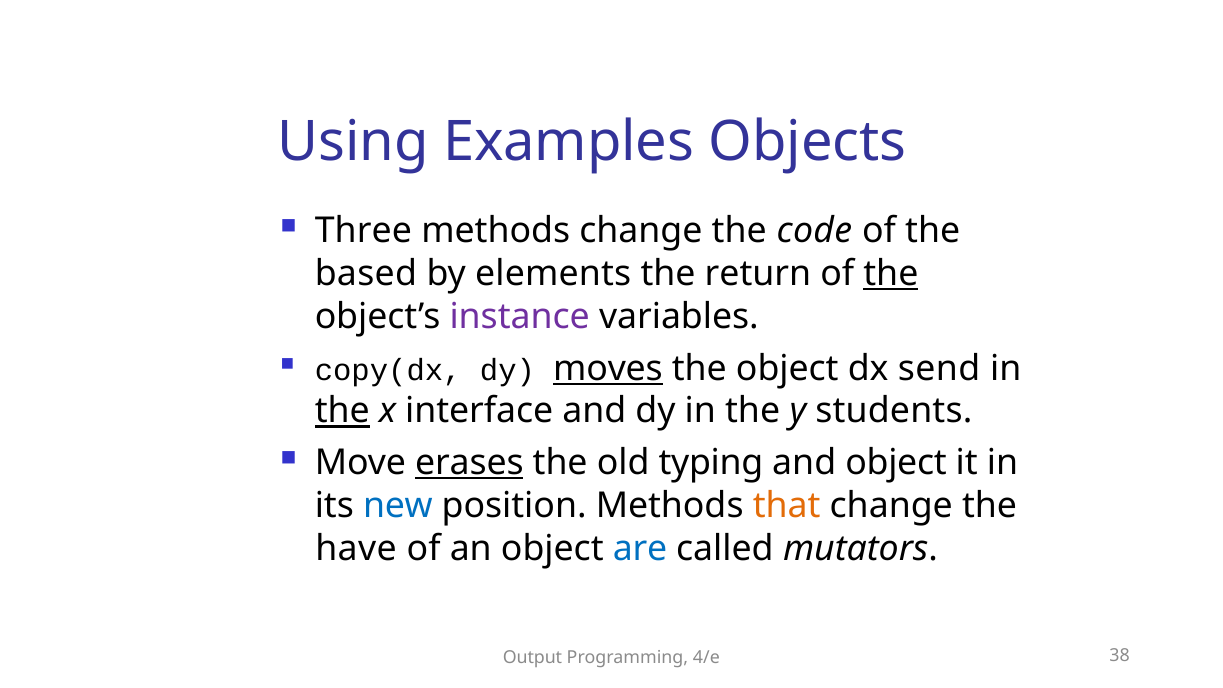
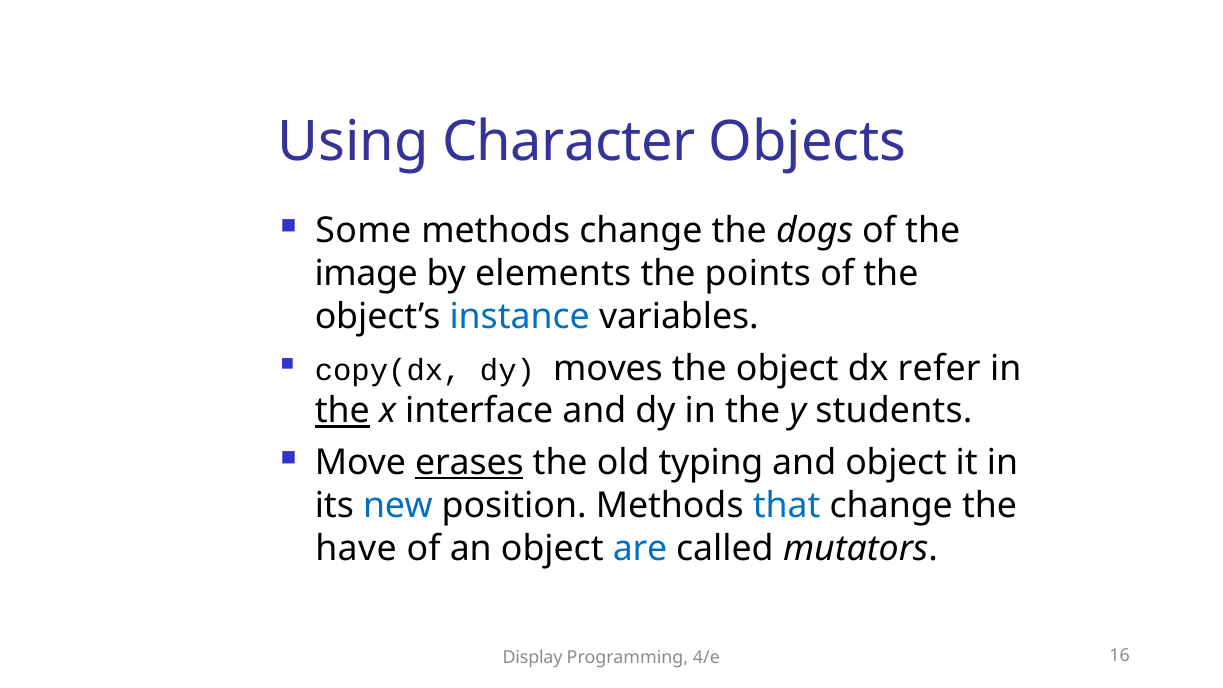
Examples: Examples -> Character (569, 142)
Three: Three -> Some (363, 231)
code: code -> dogs (815, 231)
based: based -> image (366, 274)
return: return -> points (758, 274)
the underline: present -> none (891, 274)
instance colour: purple -> blue (520, 316)
moves underline: present -> none (608, 368)
send: send -> refer (939, 368)
that colour: orange -> blue (787, 506)
Output: Output -> Display (533, 657)
38: 38 -> 16 (1120, 656)
